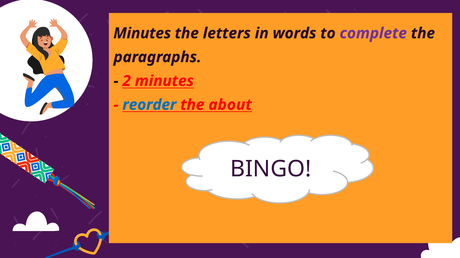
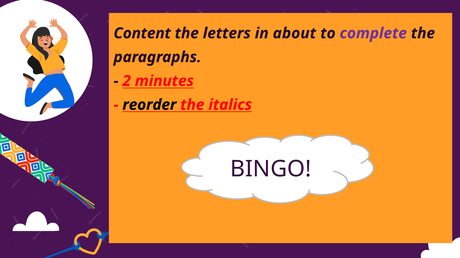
Minutes: Minutes -> Content (142, 33)
words: words -> about (294, 33)
reorder colour: blue -> black (149, 105)
about: about -> italics (230, 105)
